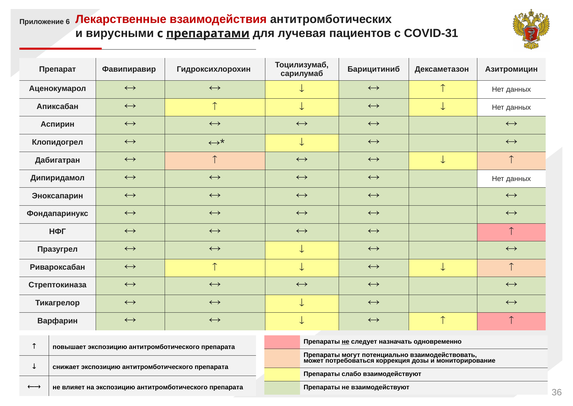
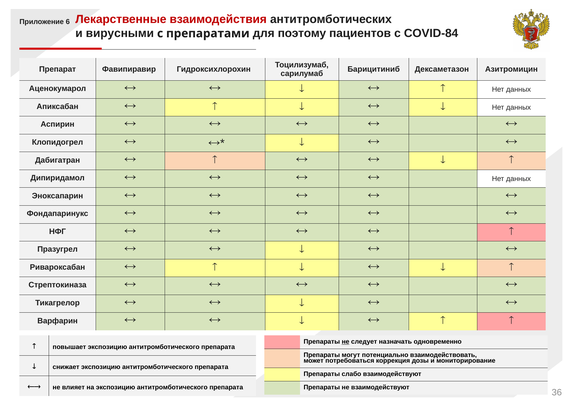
препаратами underline: present -> none (208, 33)
лучевая: лучевая -> поэтому (302, 33)
COVID-31: COVID-31 -> COVID-84 (431, 33)
